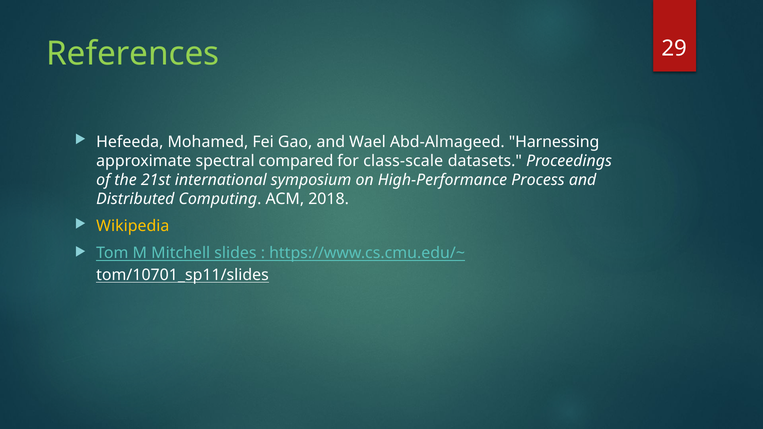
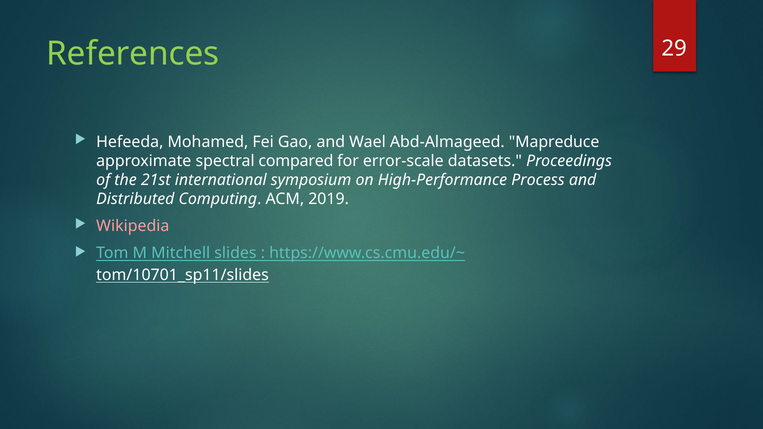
Harnessing: Harnessing -> Mapreduce (554, 142)
class-scale: class-scale -> error-scale (403, 161)
2018: 2018 -> 2019 (329, 199)
Wikipedia colour: yellow -> pink (133, 226)
